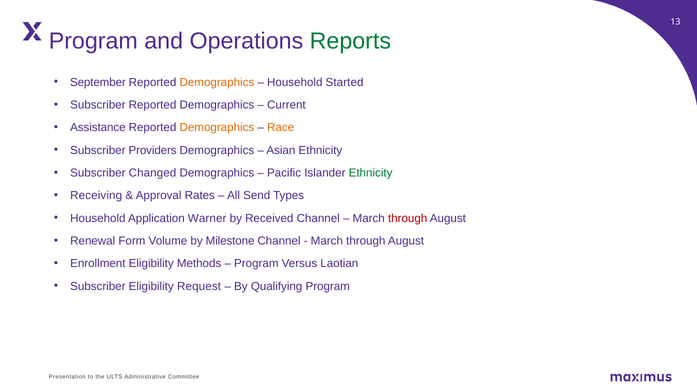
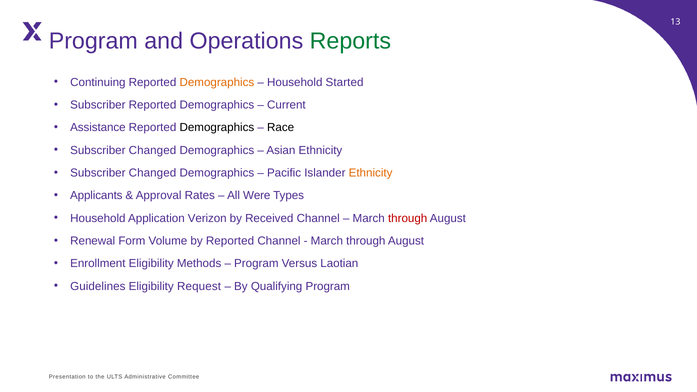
September: September -> Continuing (98, 82)
Demographics colour: orange -> black (217, 128)
Race colour: orange -> black (281, 128)
Providers: Providers -> Changed (152, 150)
Ethnicity colour: green -> orange (371, 173)
Receiving: Receiving -> Applicants (96, 196)
Send: Send -> Were (257, 196)
Warner: Warner -> Verizon (207, 218)
by Milestone: Milestone -> Reported (230, 241)
Subscriber: Subscriber -> Guidelines (98, 286)
